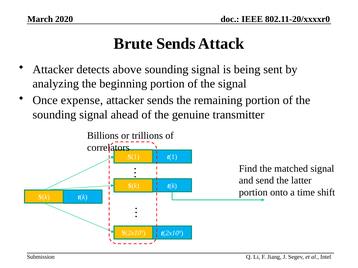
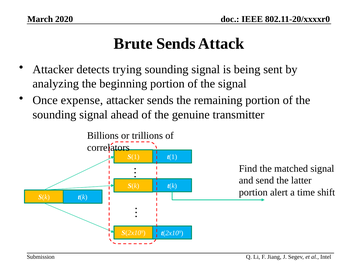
above: above -> trying (127, 69)
onto: onto -> alert (279, 193)
